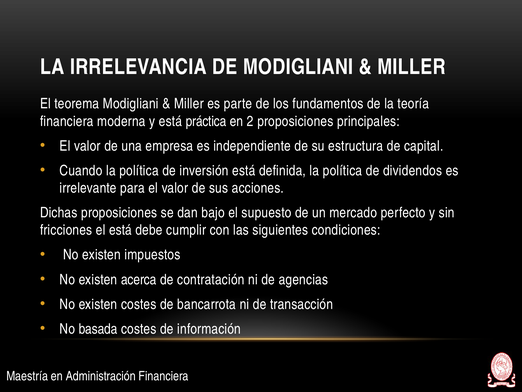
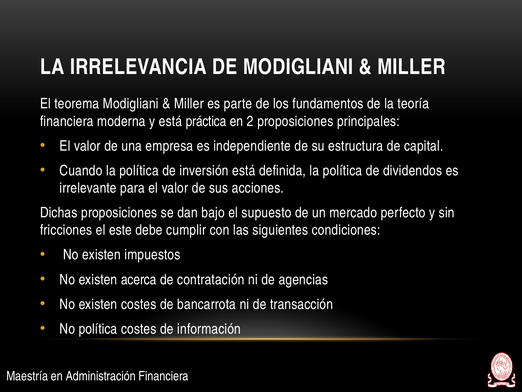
el está: está -> este (120, 230)
No basada: basada -> política (98, 329)
